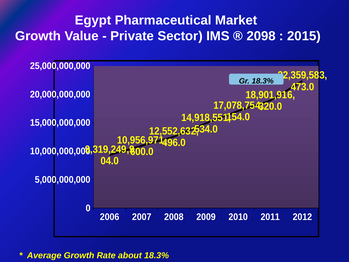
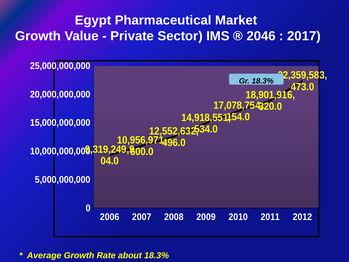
2098: 2098 -> 2046 (261, 36)
2015: 2015 -> 2017 (304, 36)
